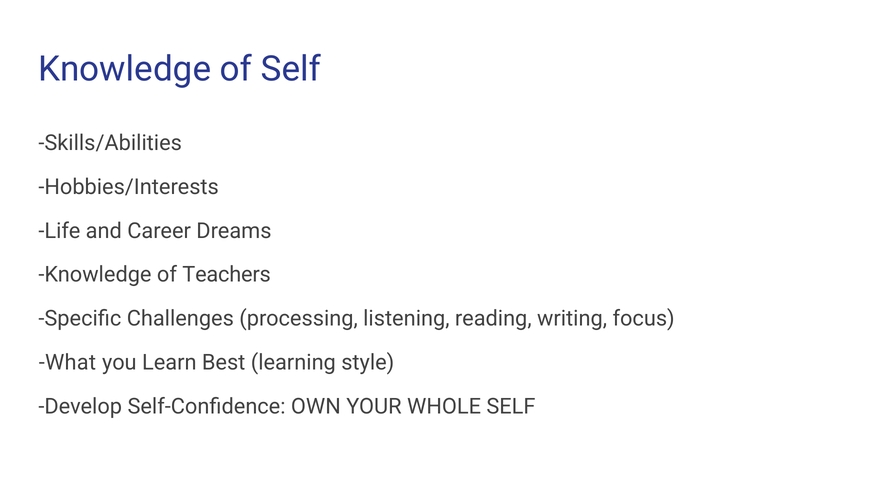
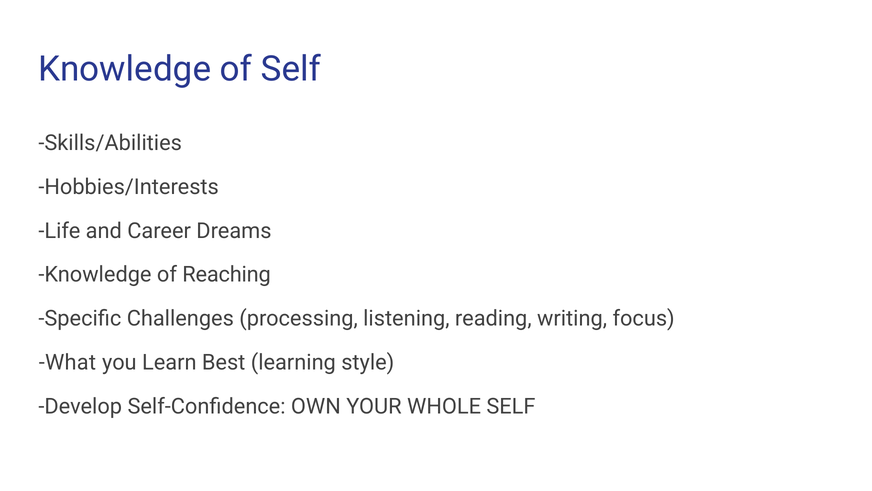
Teachers: Teachers -> Reaching (227, 275)
